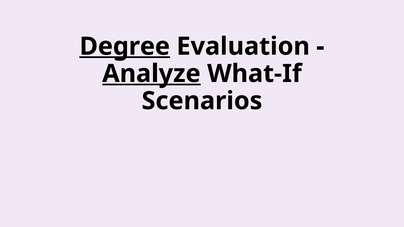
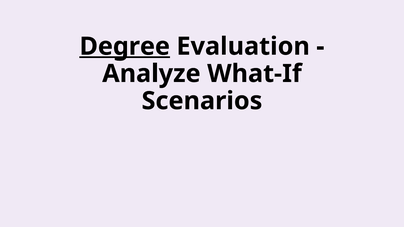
Analyze underline: present -> none (151, 74)
